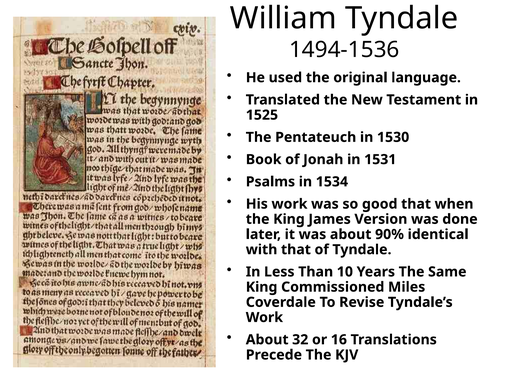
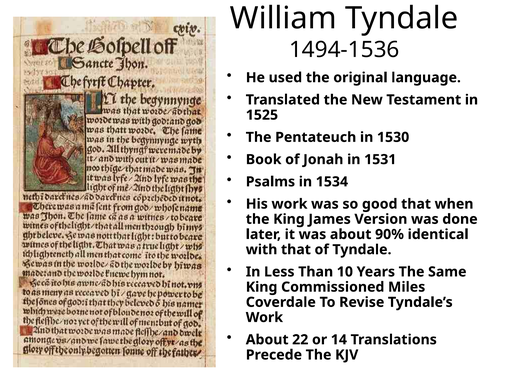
32: 32 -> 22 (300, 340)
16: 16 -> 14 (339, 340)
